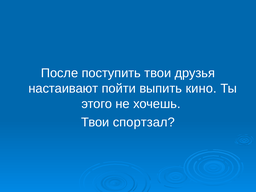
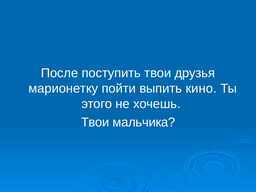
настаивают: настаивают -> марионетку (63, 88)
спортзал: спортзал -> мальчика (144, 122)
